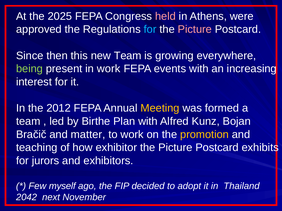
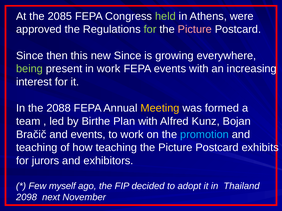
2025: 2025 -> 2085 (60, 16)
held colour: pink -> light green (165, 16)
for colour: light blue -> light green (150, 29)
new Team: Team -> Since (128, 56)
2012: 2012 -> 2088 (59, 108)
and matter: matter -> events (88, 135)
promotion colour: yellow -> light blue (204, 135)
how exhibitor: exhibitor -> teaching (116, 148)
2042: 2042 -> 2098 (26, 198)
